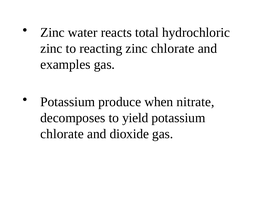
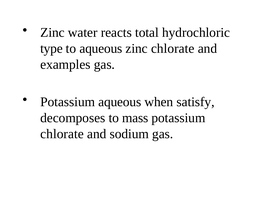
zinc: zinc -> type (51, 48)
to reacting: reacting -> aqueous (101, 48)
Potassium produce: produce -> aqueous (120, 102)
nitrate: nitrate -> satisfy (196, 102)
yield: yield -> mass (135, 118)
dioxide: dioxide -> sodium (129, 133)
